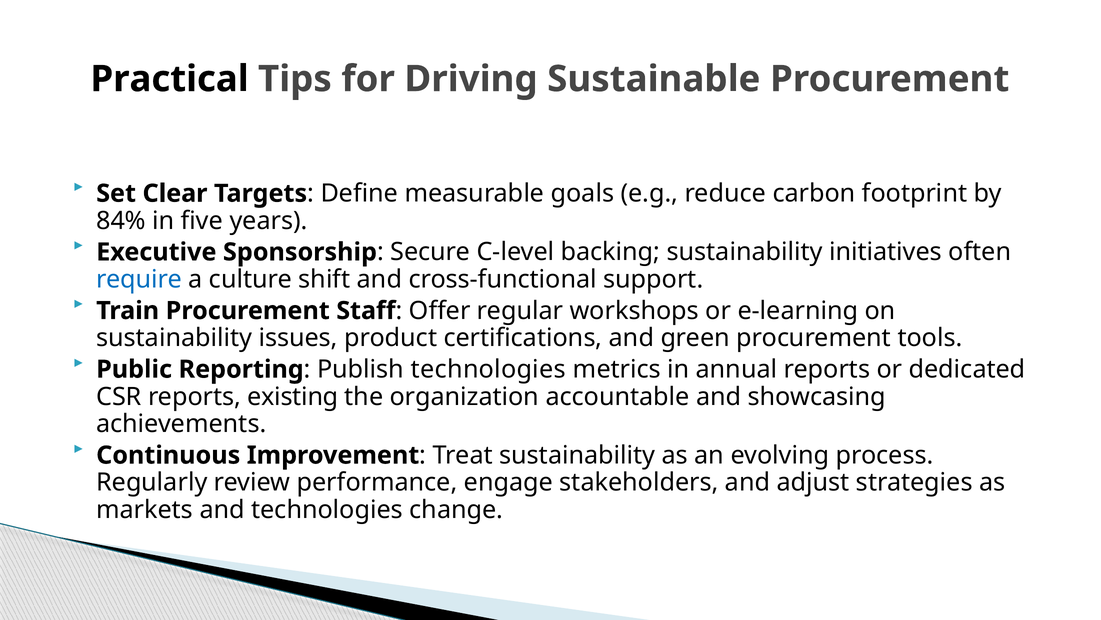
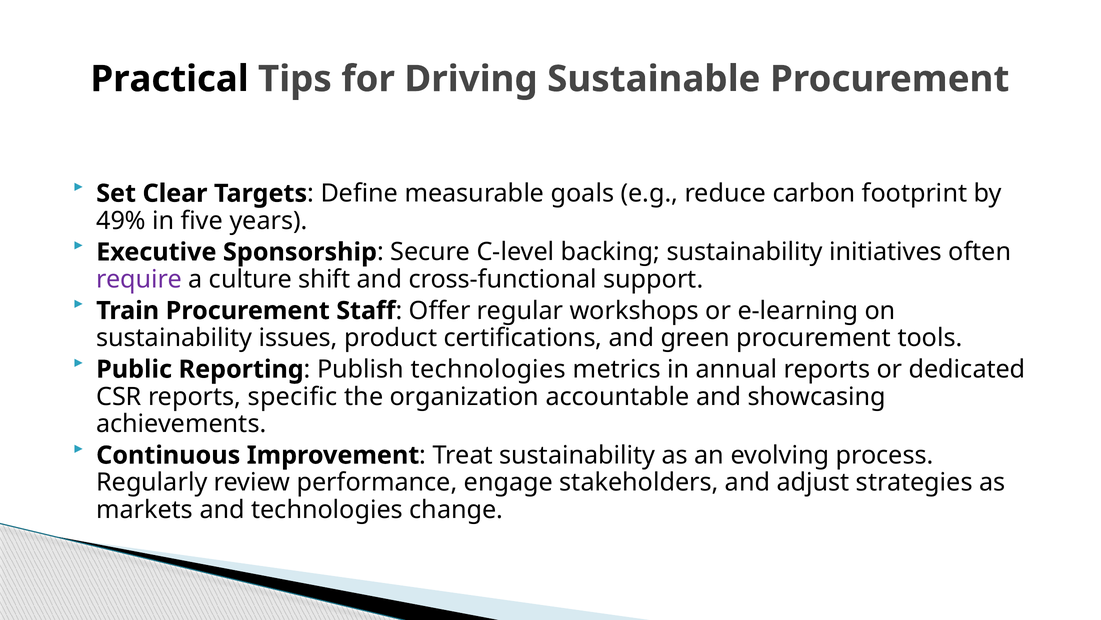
84%: 84% -> 49% (121, 220)
require colour: blue -> purple (139, 279)
existing: existing -> specific (293, 396)
